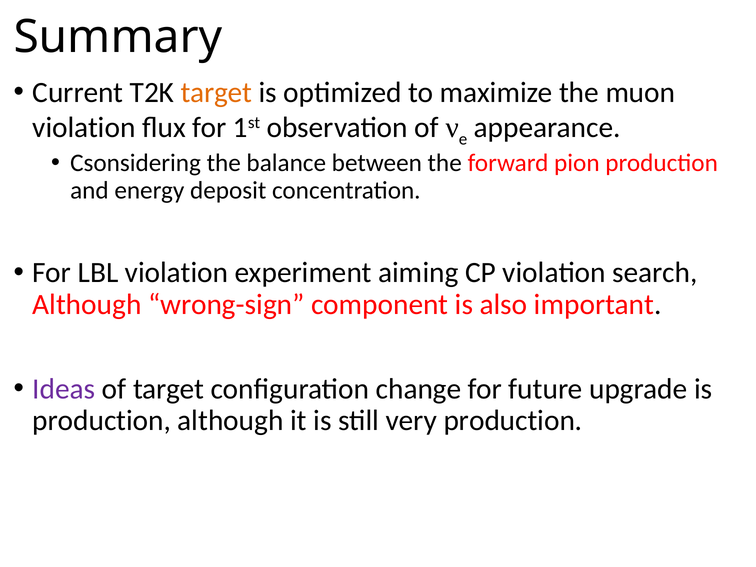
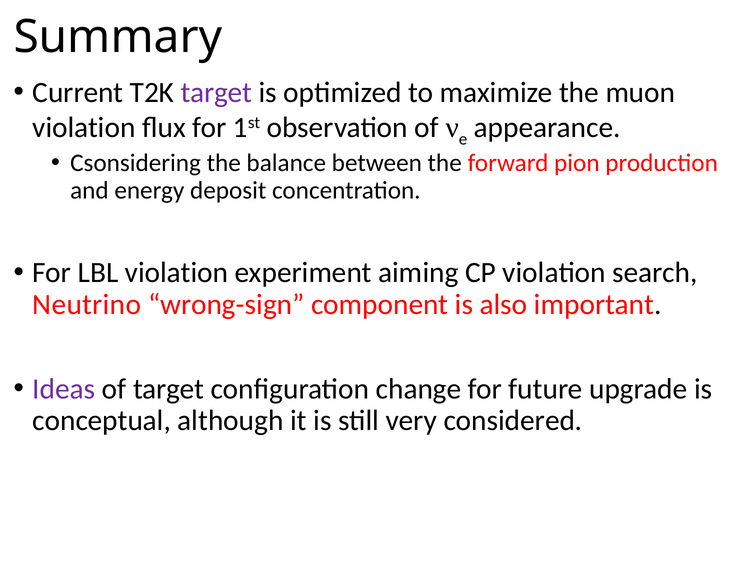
target colour: orange -> purple (216, 92)
Although: Although -> Neutrino (87, 304)
production: production -> conceptual (102, 421)
very production: production -> considered (513, 421)
